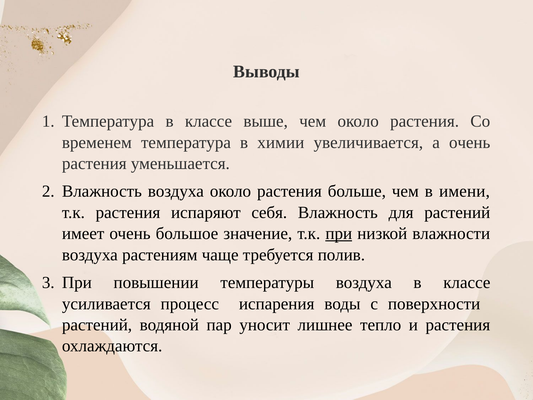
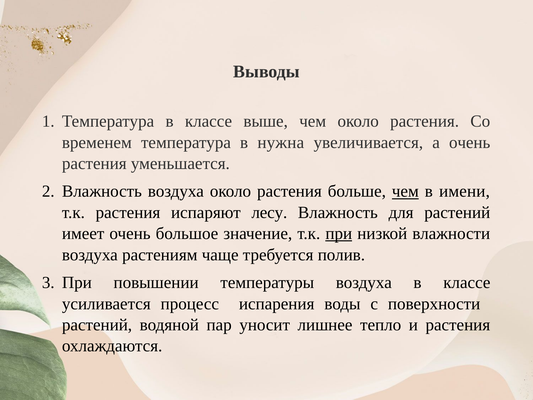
химии: химии -> нужна (281, 142)
чем underline: none -> present (405, 191)
себя: себя -> лесу (269, 212)
